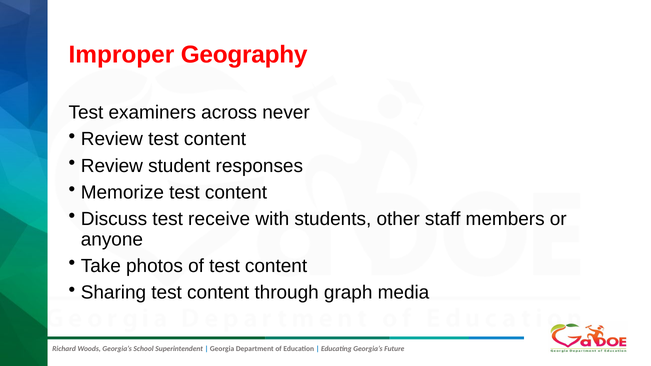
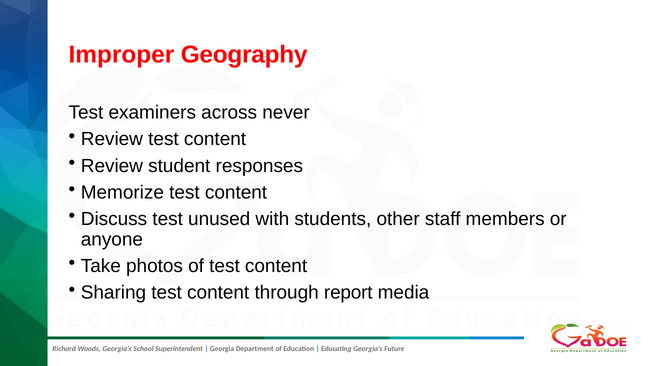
receive: receive -> unused (219, 219)
graph: graph -> report (348, 293)
